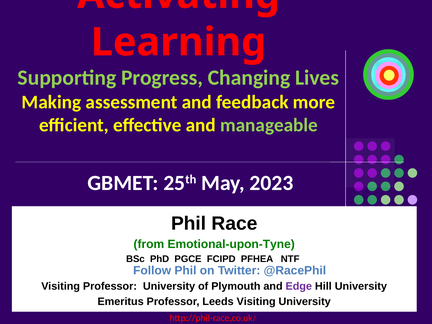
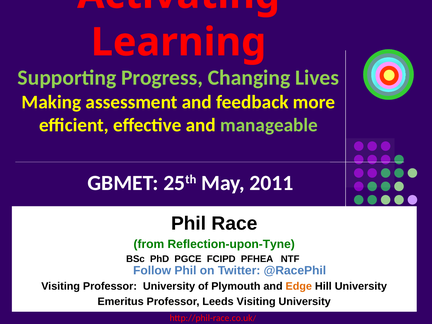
2023: 2023 -> 2011 (271, 183)
Emotional-upon-Tyne: Emotional-upon-Tyne -> Reflection-upon-Tyne (231, 244)
Edge colour: purple -> orange (299, 286)
